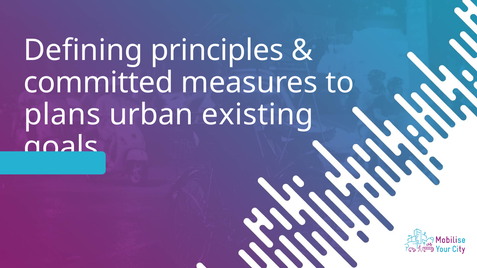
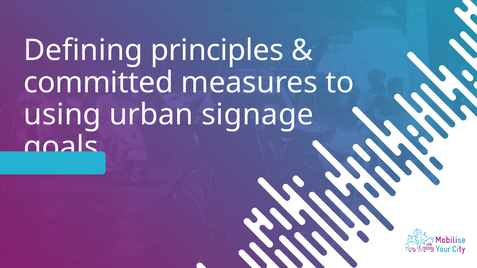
plans: plans -> using (62, 115)
existing: existing -> signage (258, 115)
